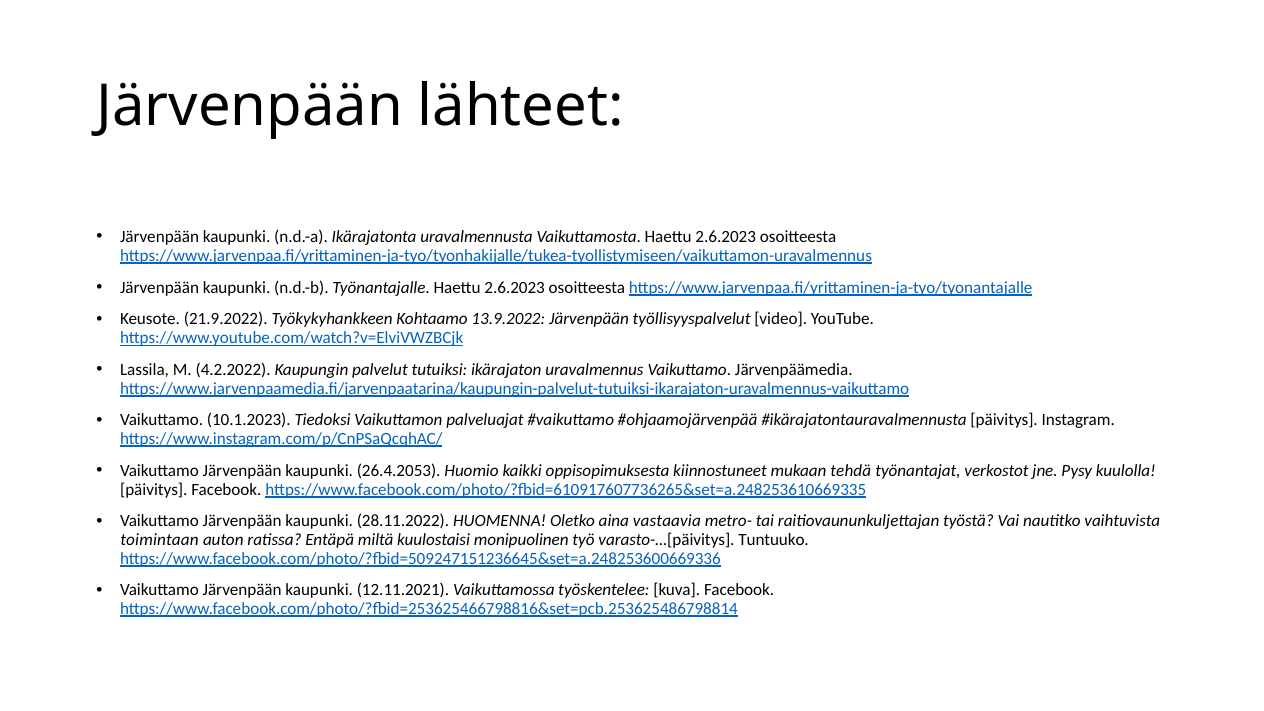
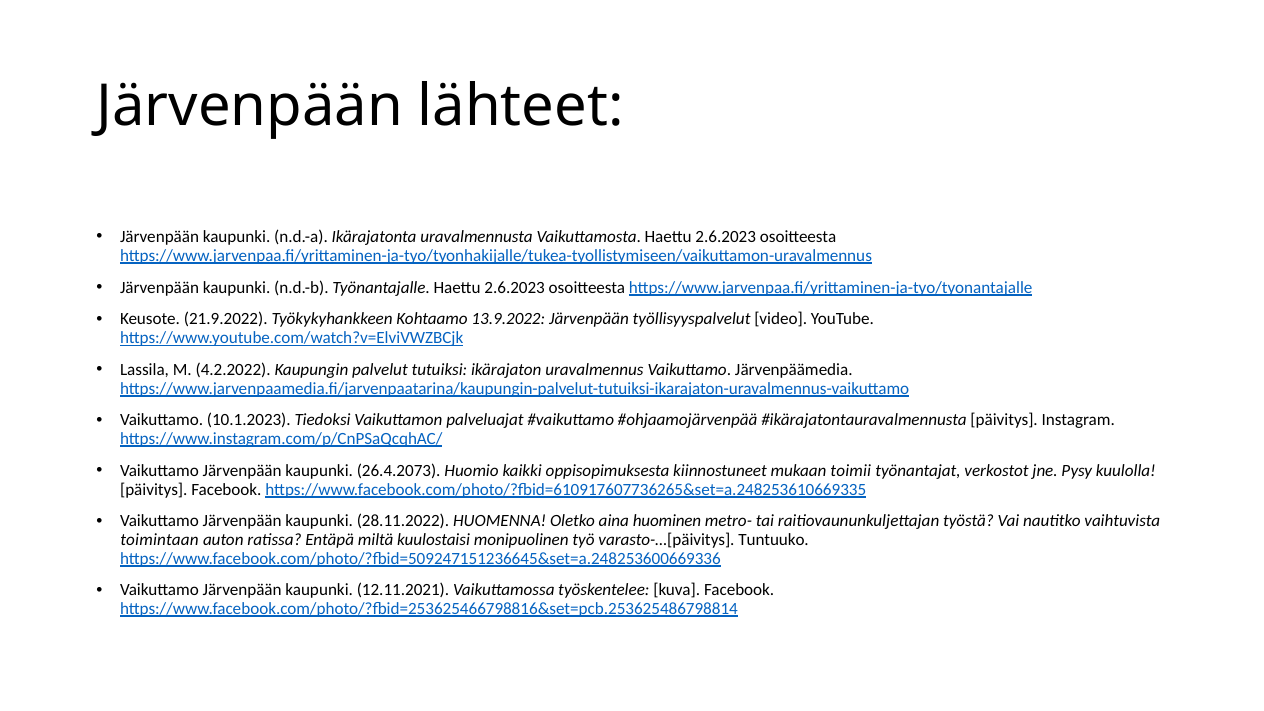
26.4.2053: 26.4.2053 -> 26.4.2073 (399, 471)
tehdä: tehdä -> toimii (851, 471)
vastaavia: vastaavia -> huominen (667, 521)
